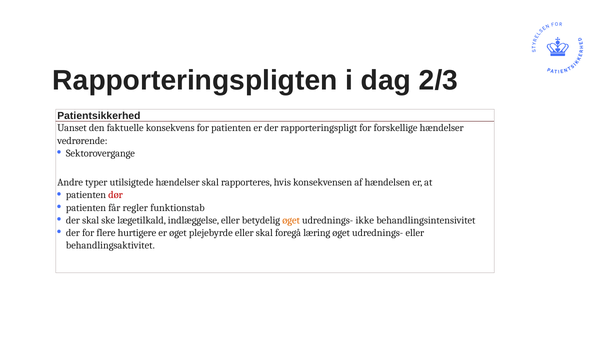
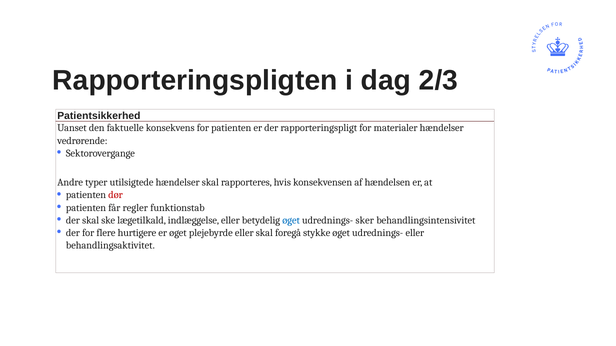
forskellige: forskellige -> materialer (396, 128)
øget colour: orange -> blue (291, 221)
ikke: ikke -> sker (365, 221)
læring: læring -> stykke (317, 233)
